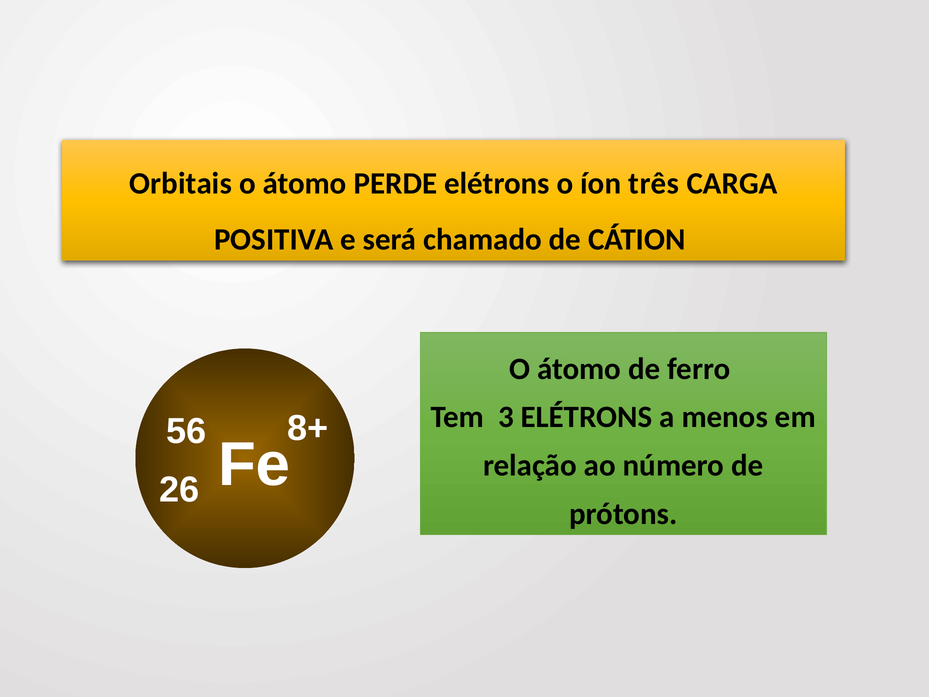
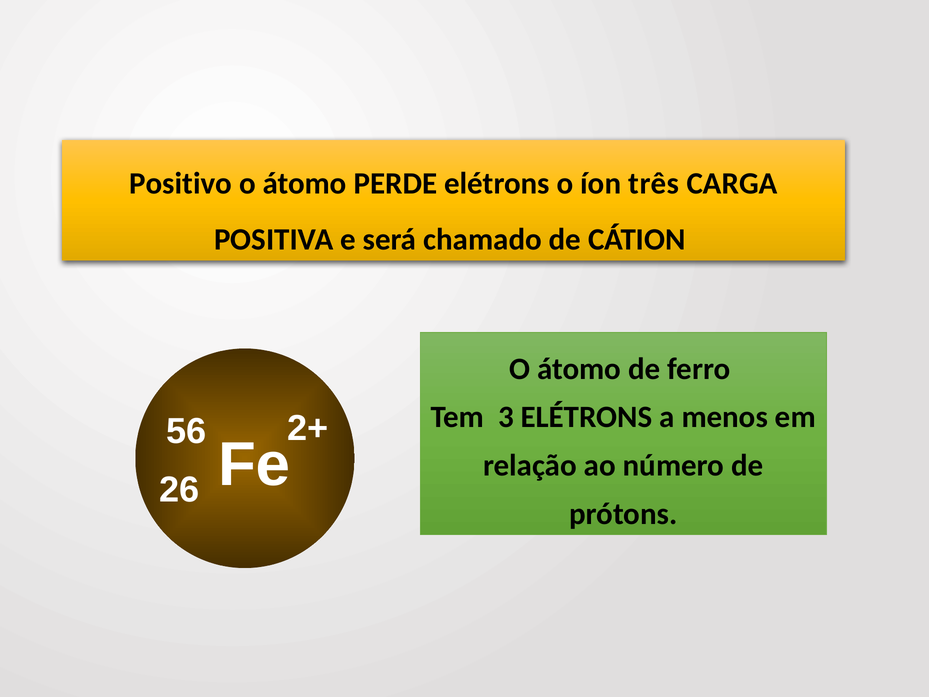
Orbitais: Orbitais -> Positivo (181, 184)
8+: 8+ -> 2+ (308, 428)
